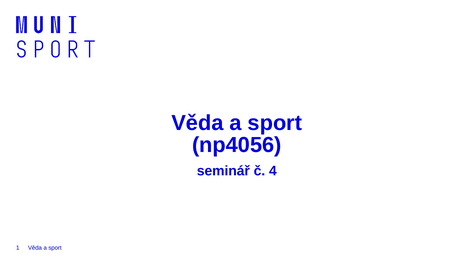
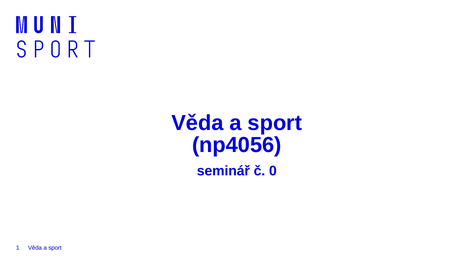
4: 4 -> 0 (273, 171)
